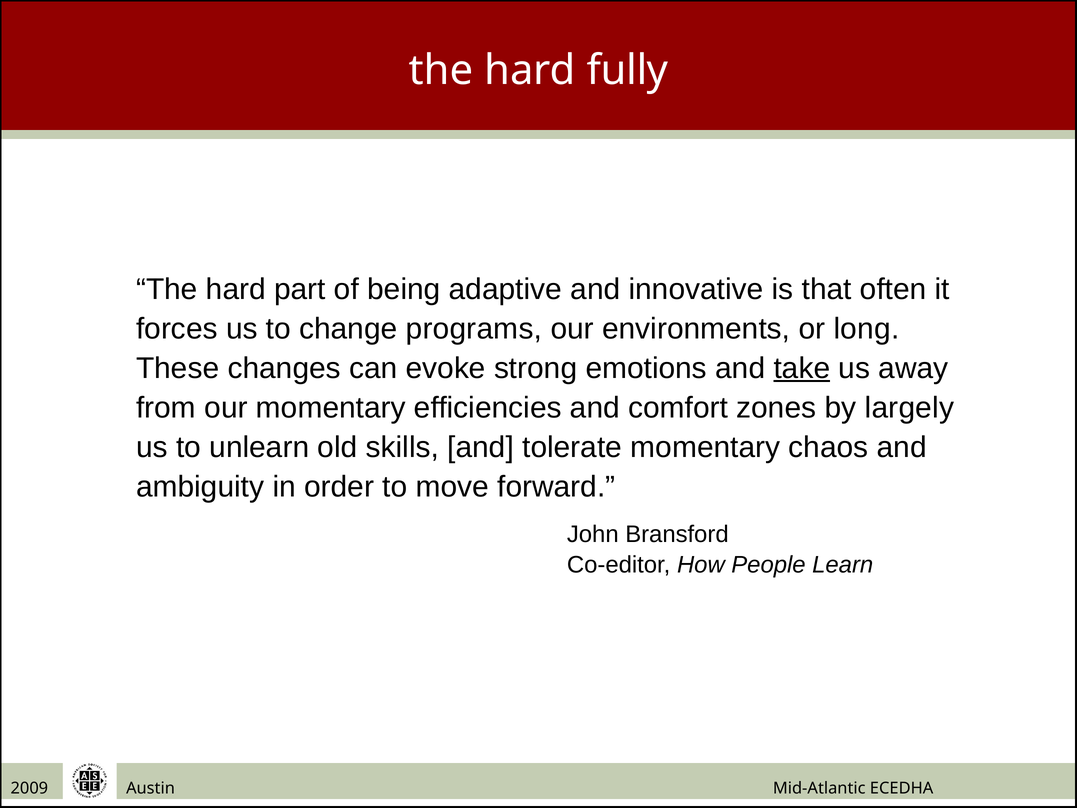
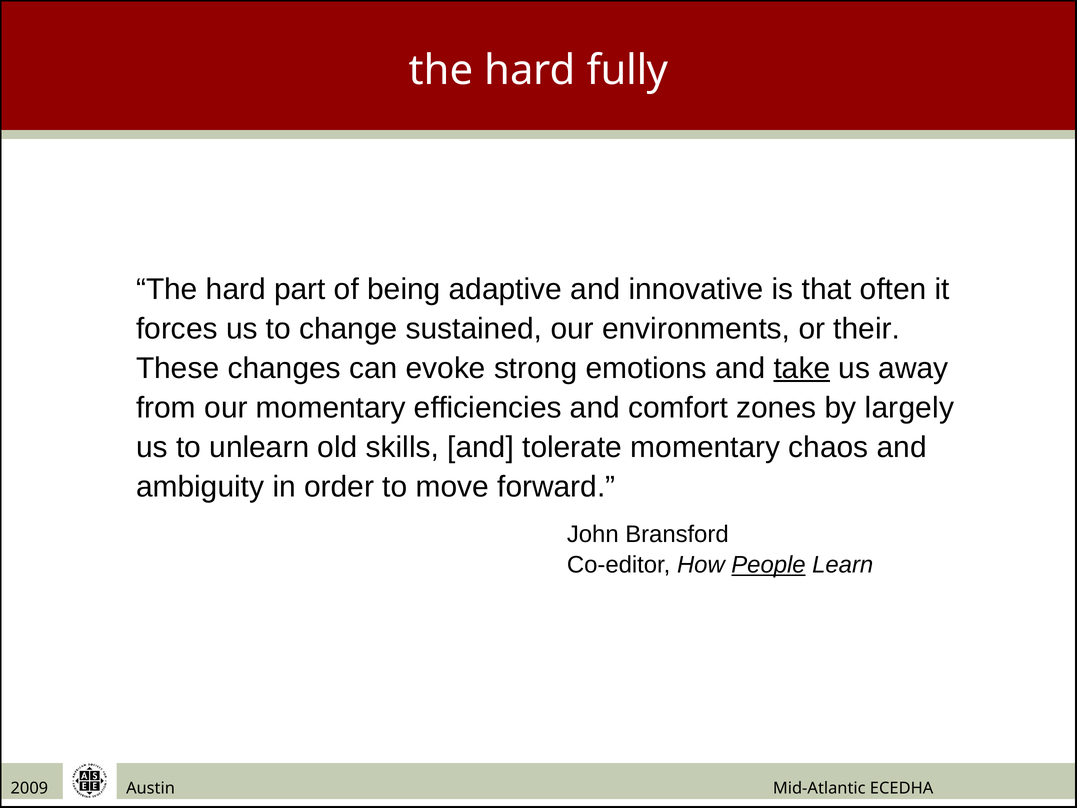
programs: programs -> sustained (474, 329)
long: long -> their (867, 329)
People underline: none -> present (768, 565)
